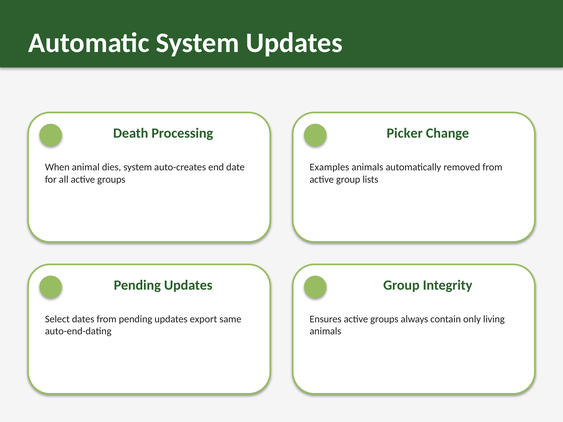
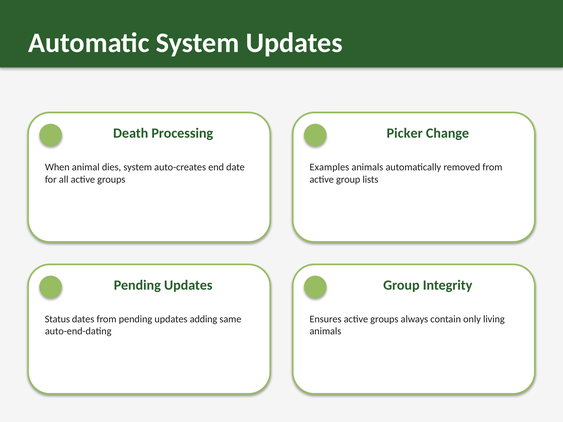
Select: Select -> Status (57, 319)
export: export -> adding (204, 319)
